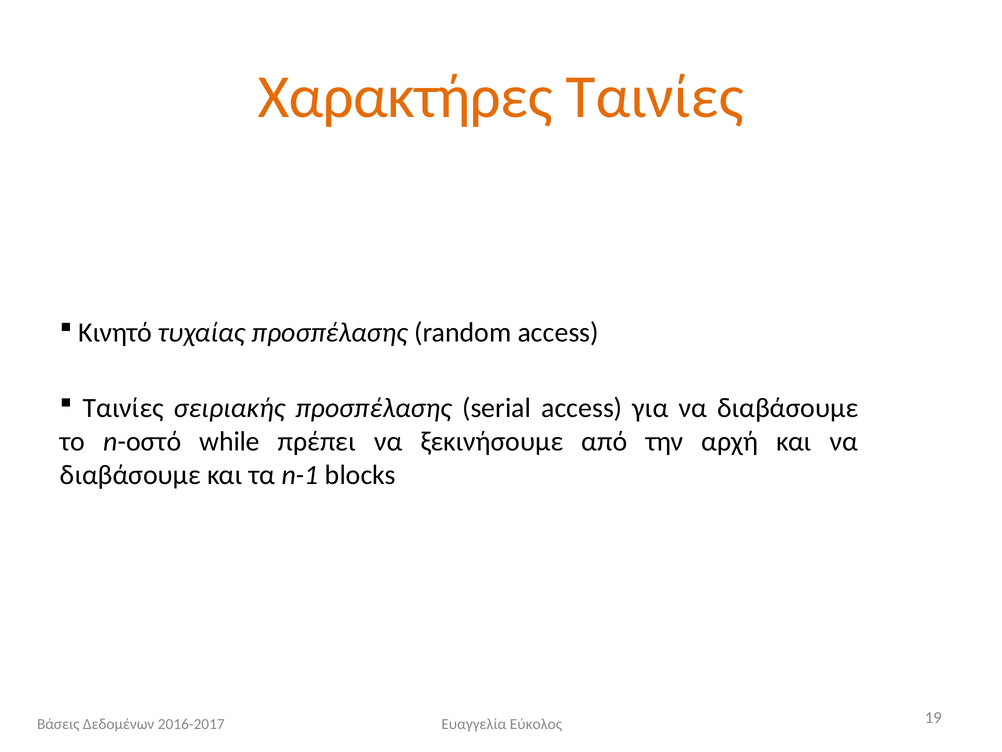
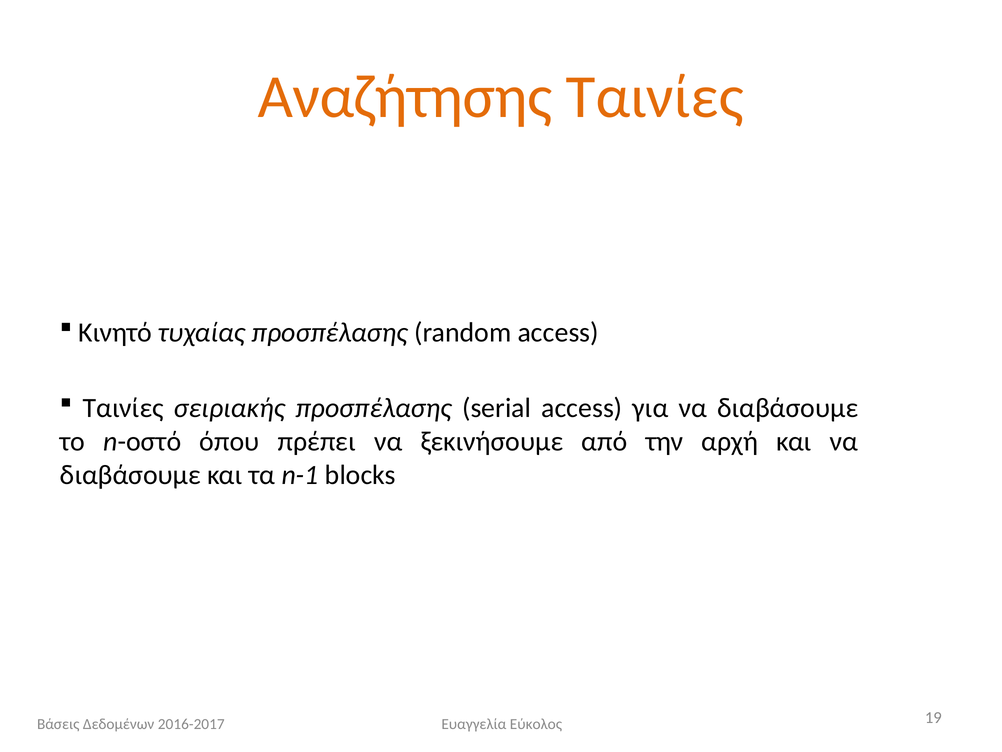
Χαρακτήρες: Χαρακτήρες -> Αναζήτησης (405, 97)
while: while -> όπου (229, 441)
